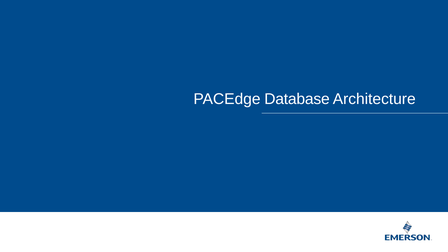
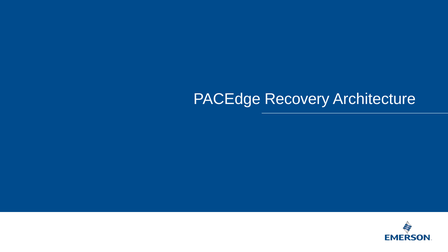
Database: Database -> Recovery (297, 99)
